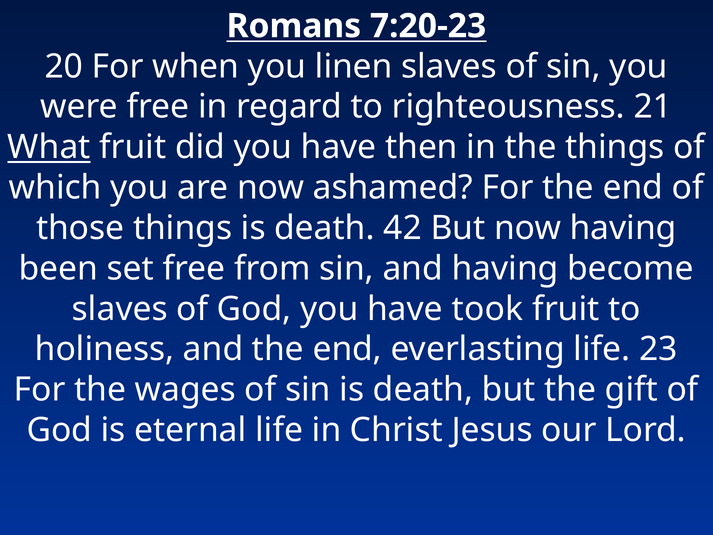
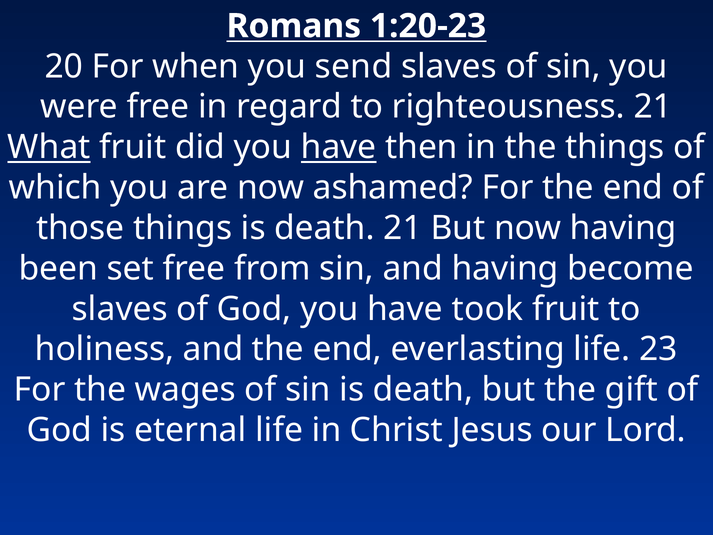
7:20-23: 7:20-23 -> 1:20-23 (428, 26)
linen: linen -> send (354, 66)
have underline: none -> present (339, 147)
death 42: 42 -> 21 (403, 228)
